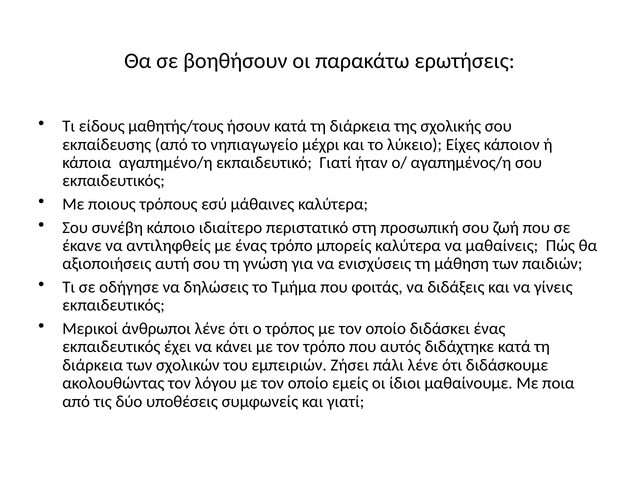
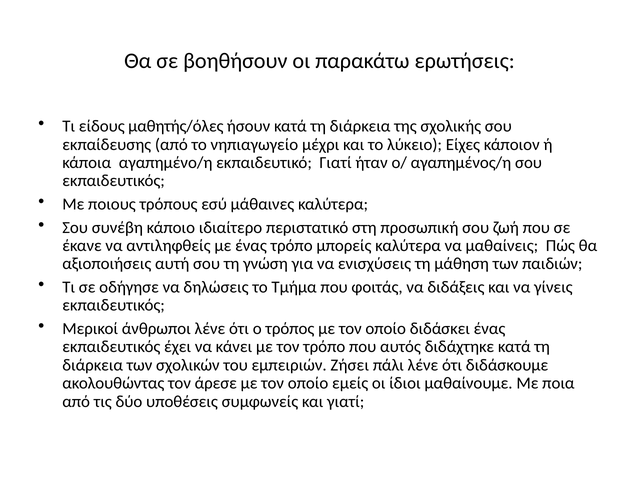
μαθητής/τους: μαθητής/τους -> μαθητής/όλες (176, 126)
λόγου: λόγου -> άρεσε (216, 384)
